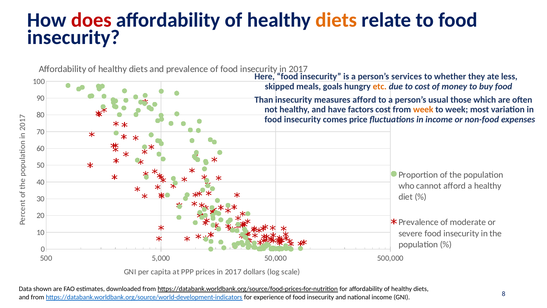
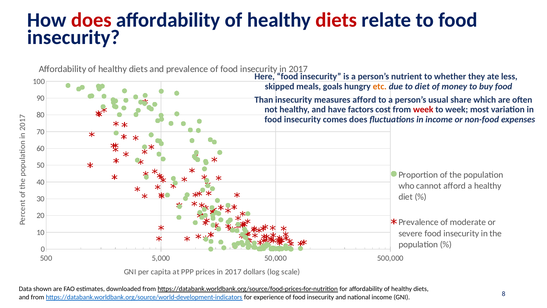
diets colour: orange -> red (336, 20)
services: services -> nutrient (407, 77)
to cost: cost -> diet (422, 86)
those: those -> share (461, 100)
week colour: orange -> red (423, 109)
comes price: price -> does (358, 119)
